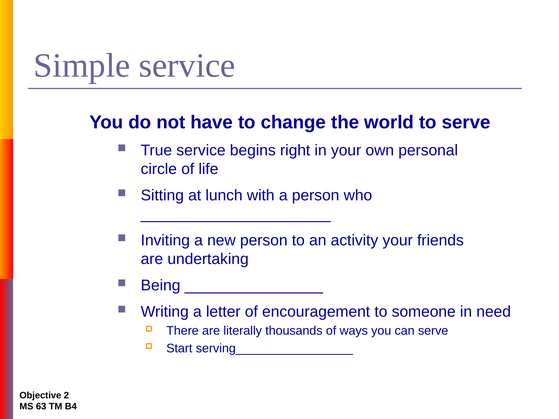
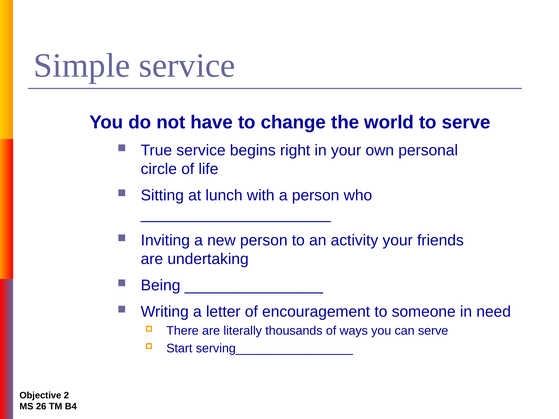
63: 63 -> 26 (41, 407)
